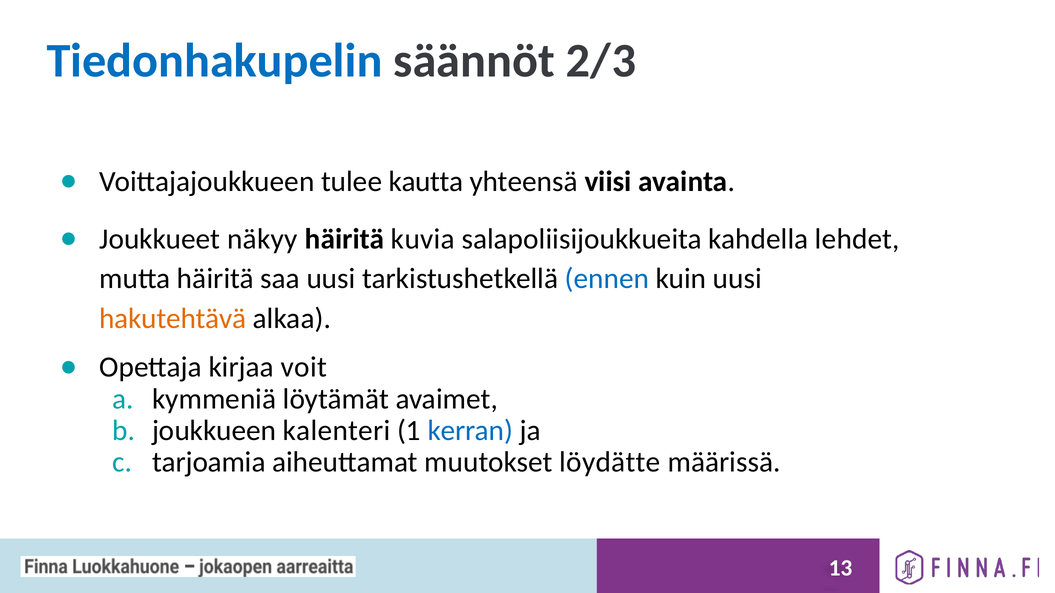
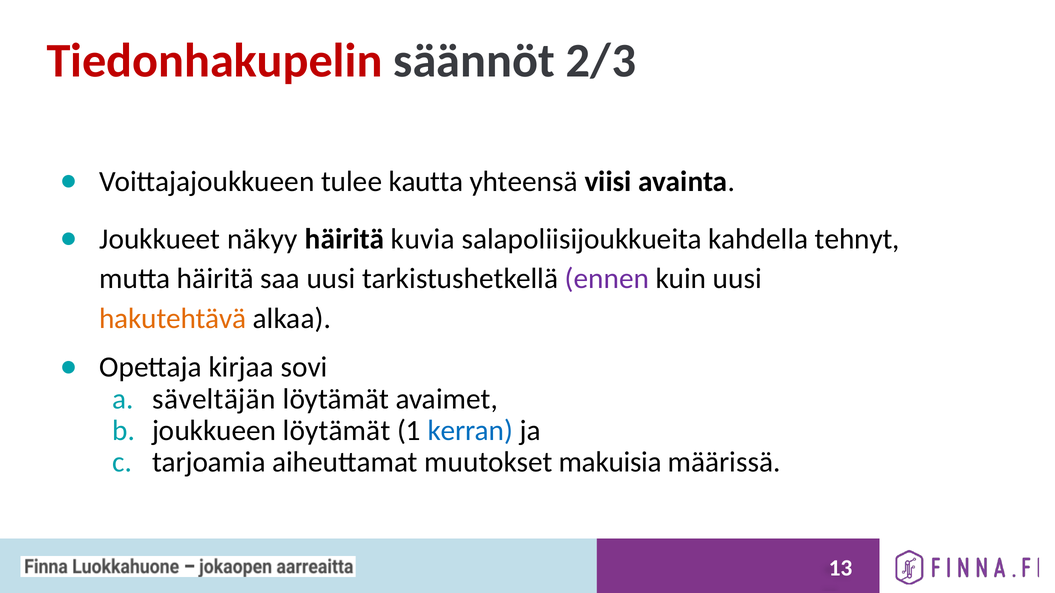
Tiedonhakupelin colour: blue -> red (215, 61)
lehdet: lehdet -> tehnyt (857, 239)
ennen colour: blue -> purple (607, 279)
voit: voit -> sovi (304, 368)
kymmeniä: kymmeniä -> säveltäjän (214, 399)
joukkueen kalenteri: kalenteri -> löytämät (337, 431)
löydätte: löydätte -> makuisia (610, 462)
